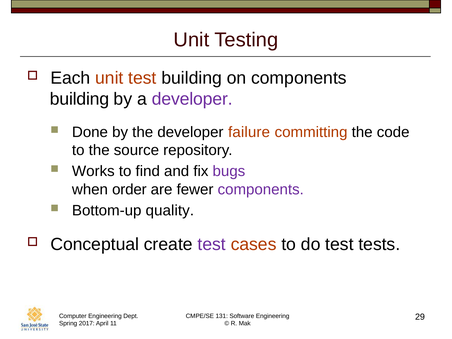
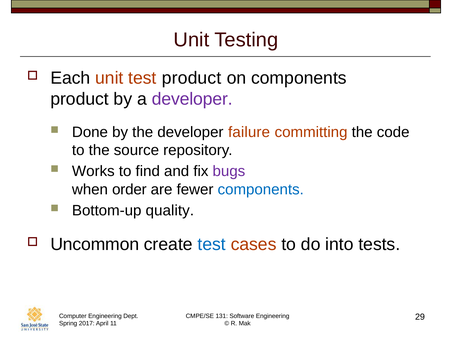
test building: building -> product (192, 78)
building: building -> product (80, 99)
components colour: purple -> blue (261, 189)
Conceptual: Conceptual -> Uncommon (95, 244)
test colour: purple -> blue (212, 244)
do test: test -> into (339, 244)
